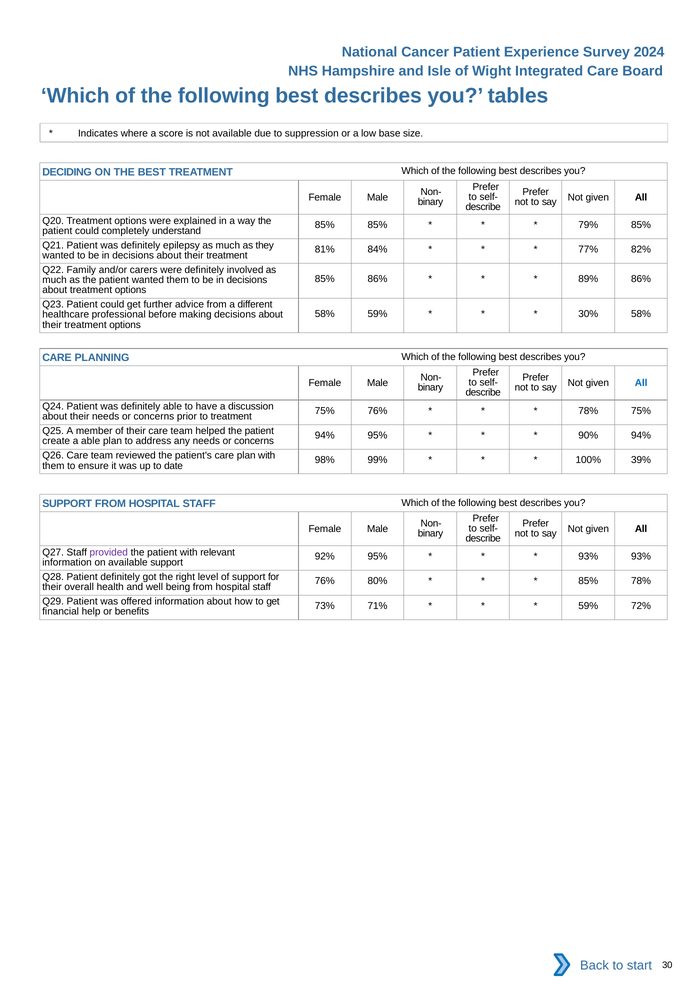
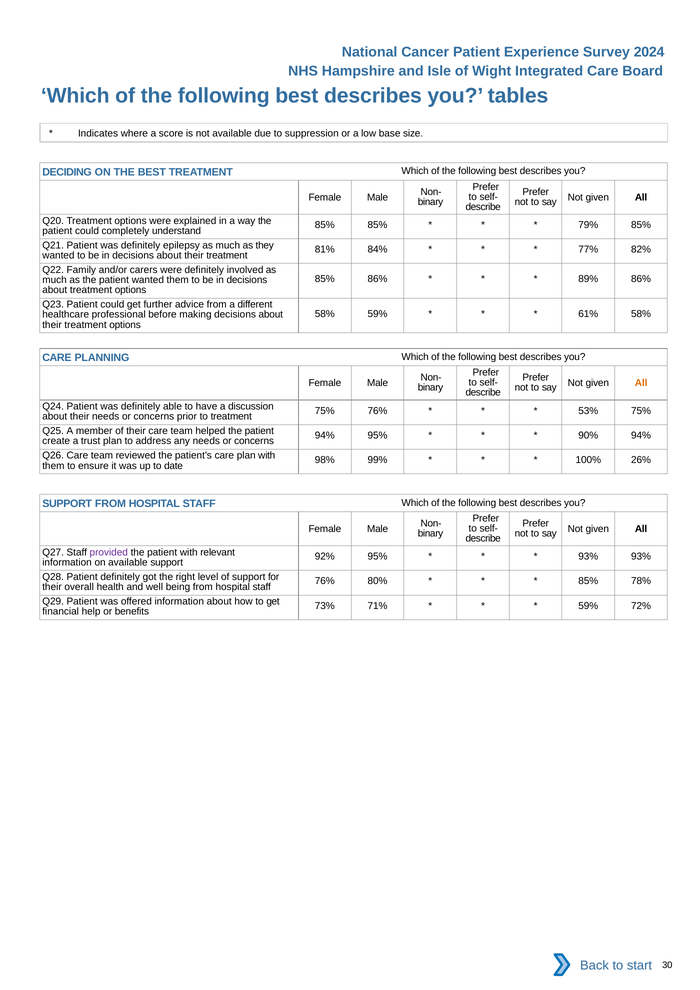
30%: 30% -> 61% (588, 314)
All colour: blue -> orange (641, 383)
78%: 78% -> 53% (588, 411)
a able: able -> trust (91, 441)
39%: 39% -> 26% (641, 460)
